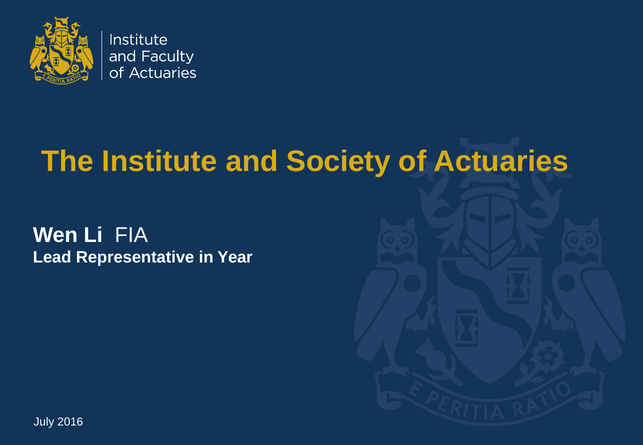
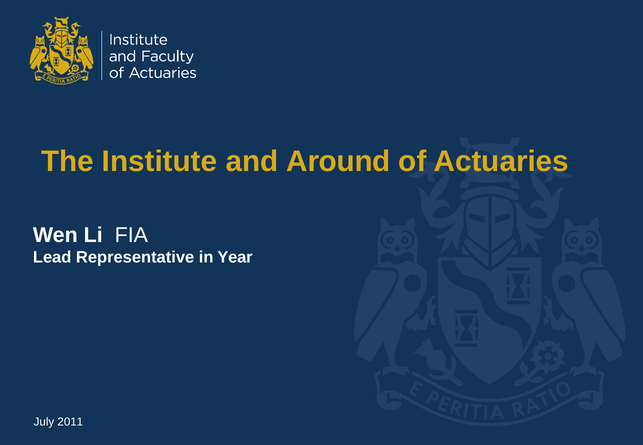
Society: Society -> Around (339, 161)
2016: 2016 -> 2011 (70, 422)
